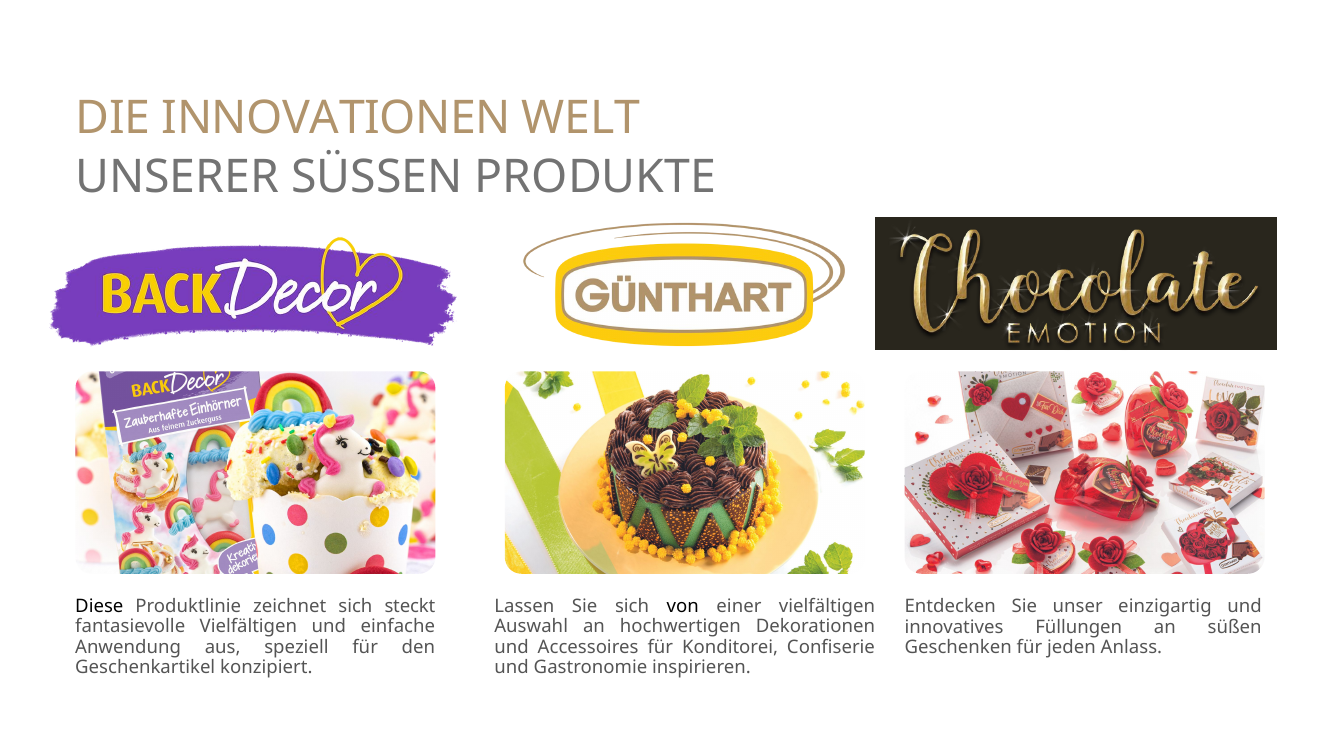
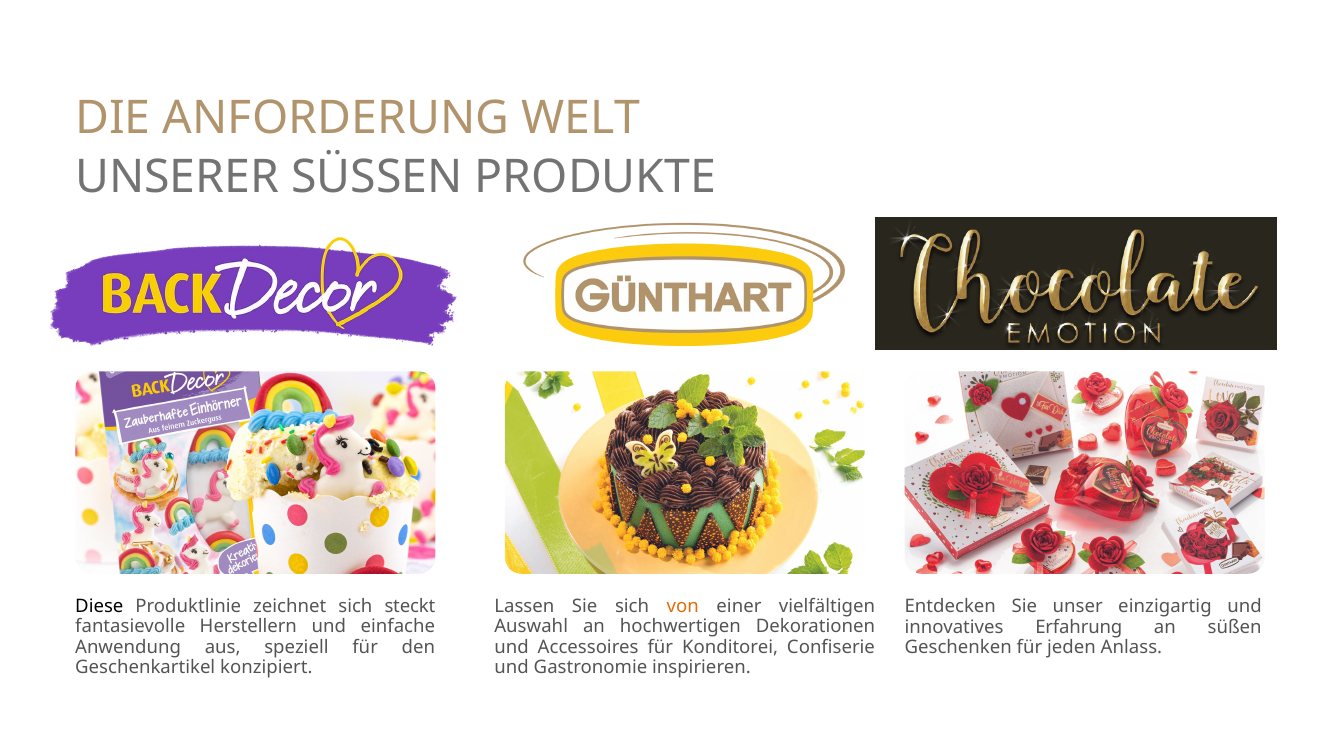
INNOVATIONEN: INNOVATIONEN -> ANFORDERUNG (336, 118)
von colour: black -> orange (683, 606)
fantasievolle Vielfältigen: Vielfältigen -> Herstellern (248, 627)
Füllungen: Füllungen -> Erfahrung (1079, 627)
